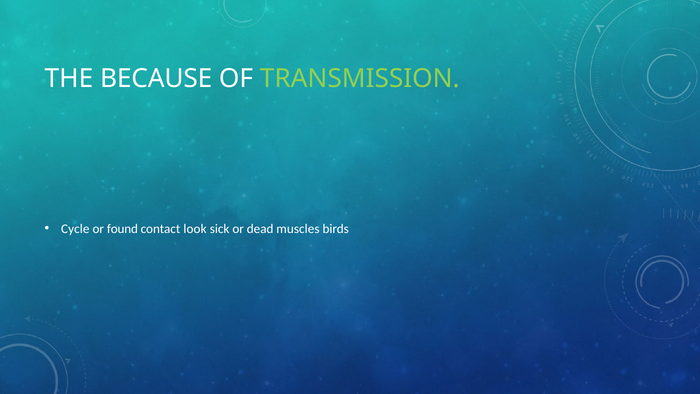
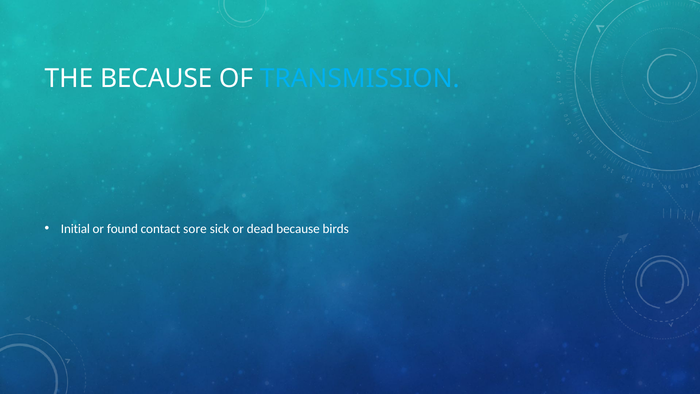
TRANSMISSION colour: light green -> light blue (360, 79)
Cycle: Cycle -> Initial (75, 229)
look: look -> sore (195, 229)
dead muscles: muscles -> because (298, 229)
